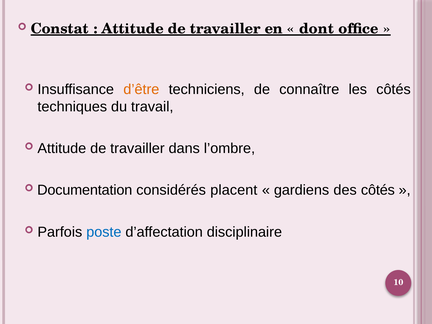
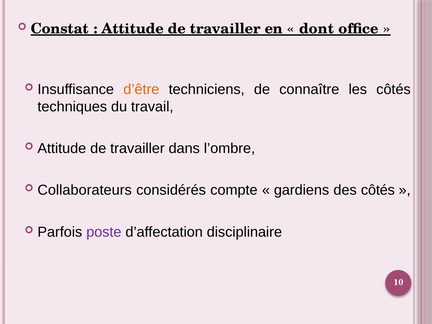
Documentation: Documentation -> Collaborateurs (85, 190)
placent: placent -> compte (234, 190)
poste colour: blue -> purple (104, 232)
